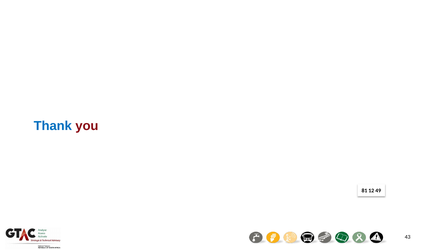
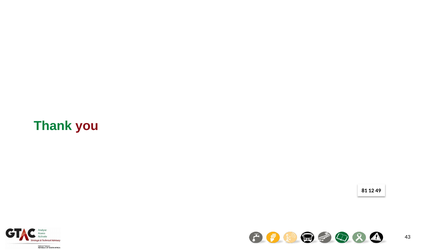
Thank colour: blue -> green (53, 126)
